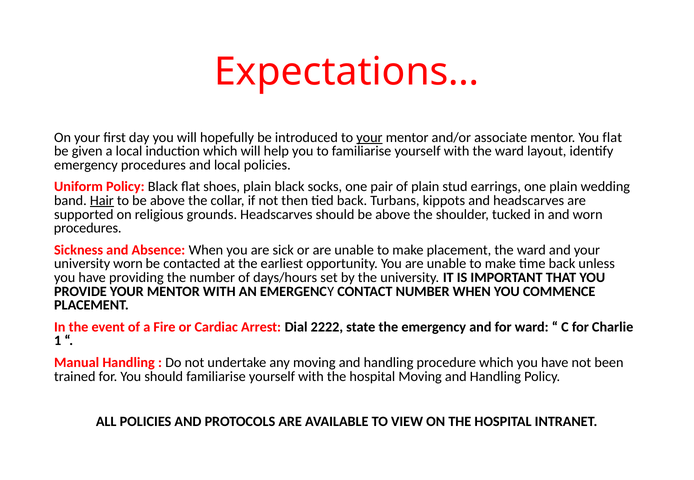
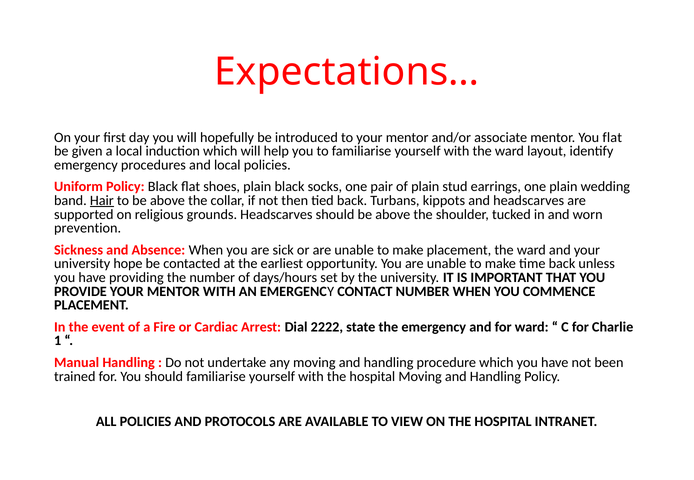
your underline: present -> none (369, 137)
procedures: procedures -> prevention (88, 228)
university worn: worn -> hope (128, 264)
